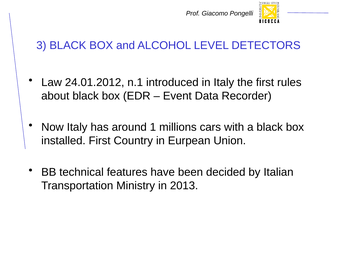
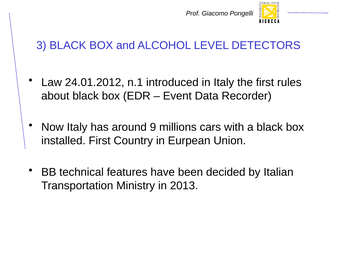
1: 1 -> 9 (153, 127)
